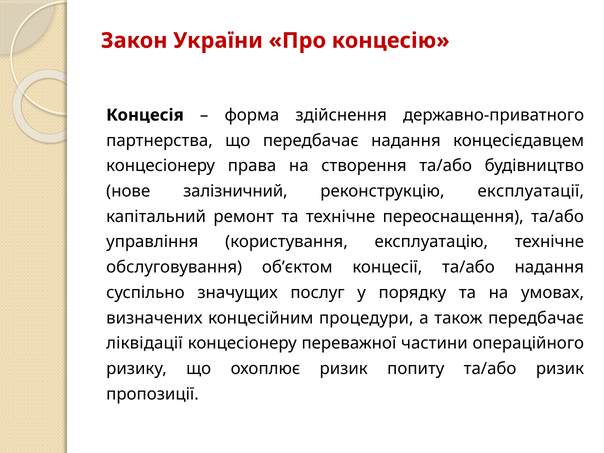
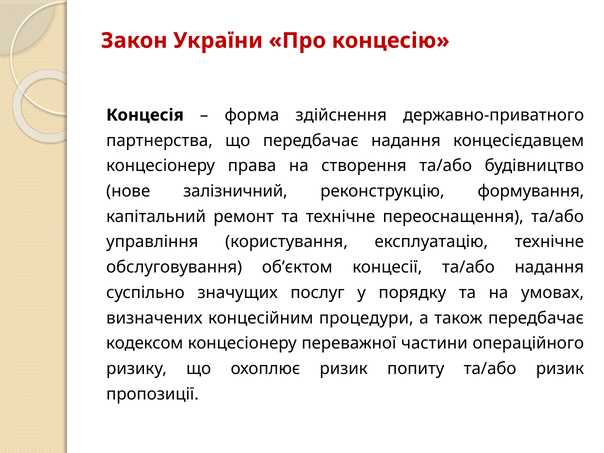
експлуатації: експлуатації -> формування (531, 191)
ліквідації: ліквідації -> кодексом (145, 343)
